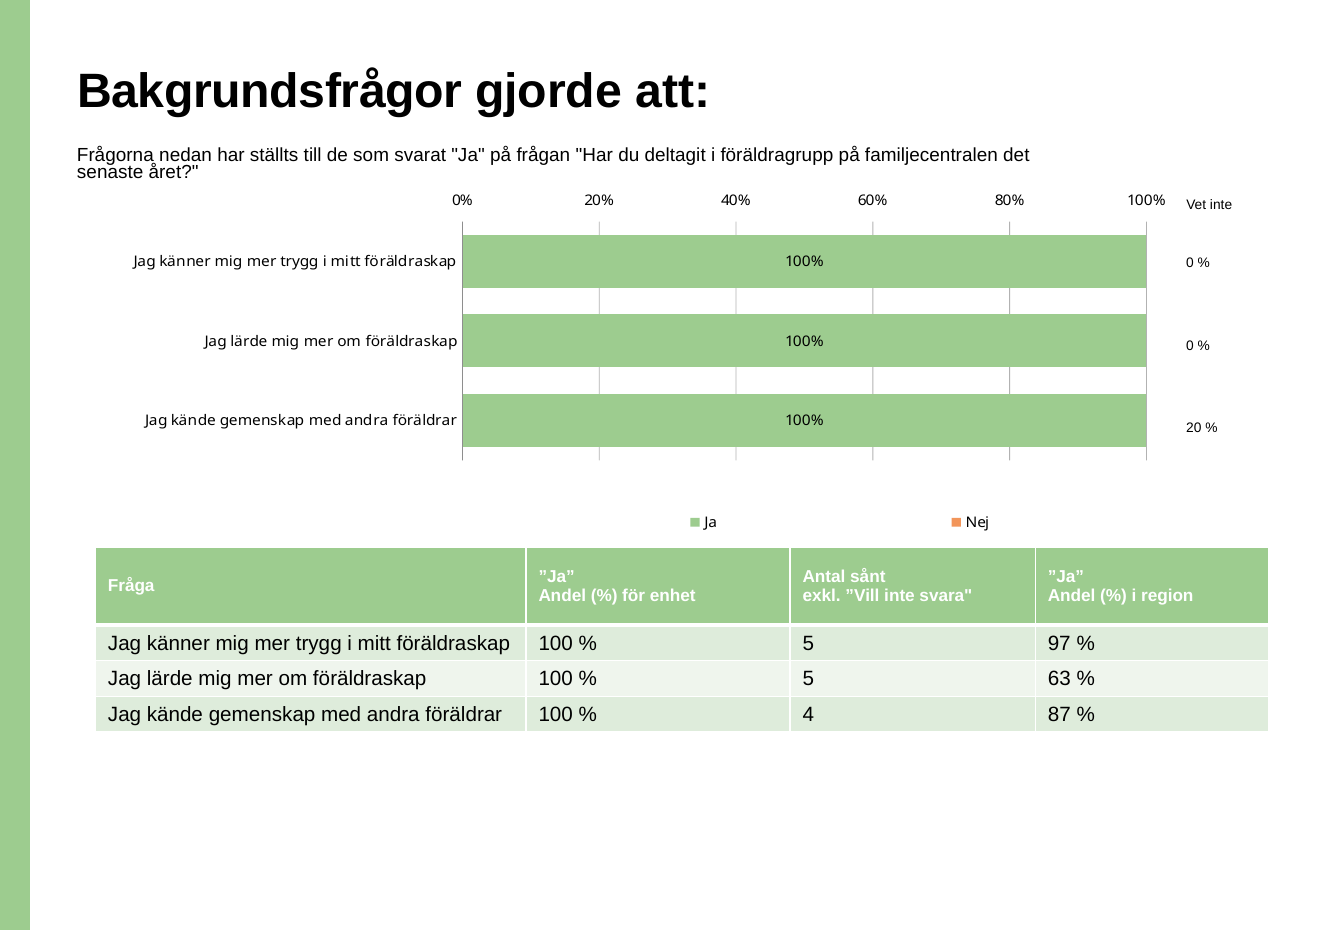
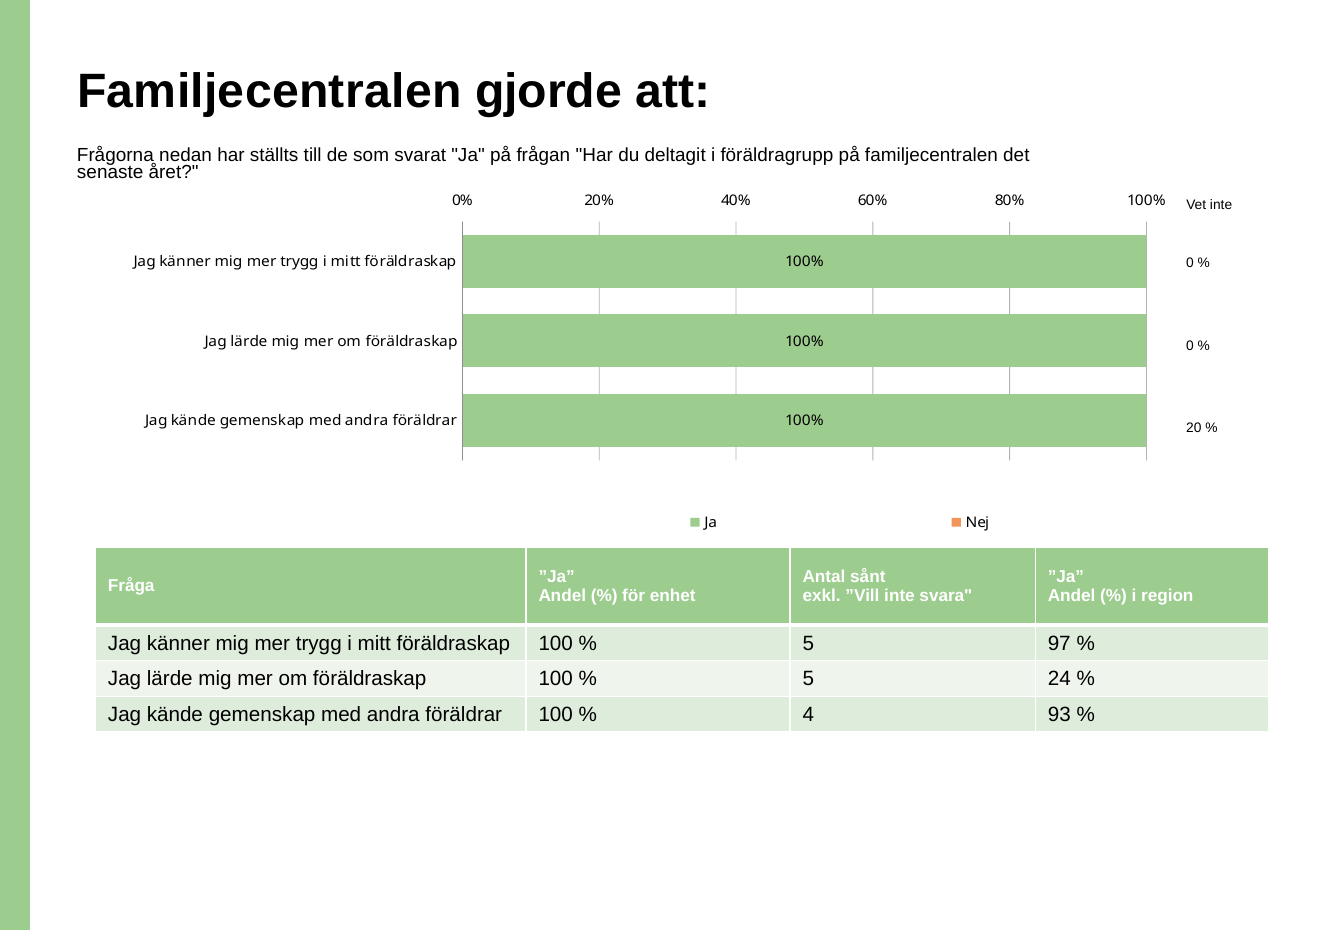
Bakgrundsfrågor: Bakgrundsfrågor -> Familjecentralen (269, 92)
63: 63 -> 24 (1059, 679)
87: 87 -> 93 (1059, 714)
